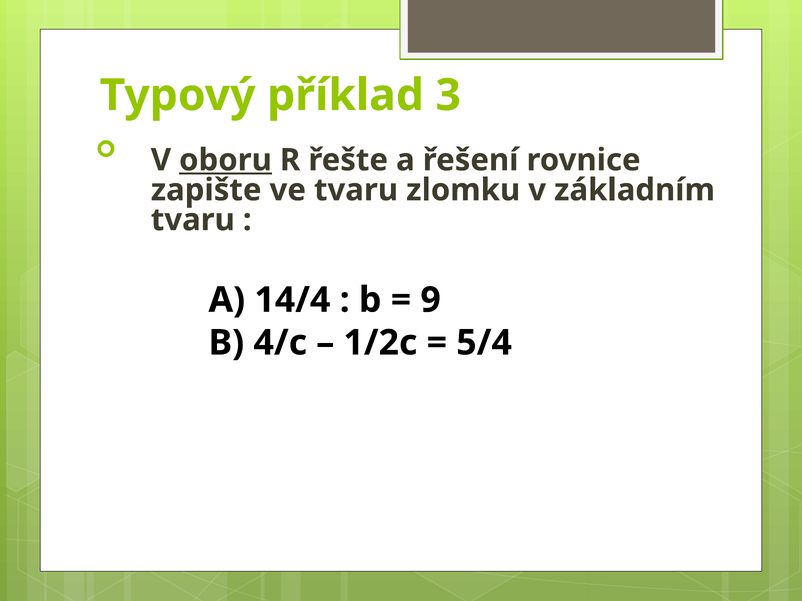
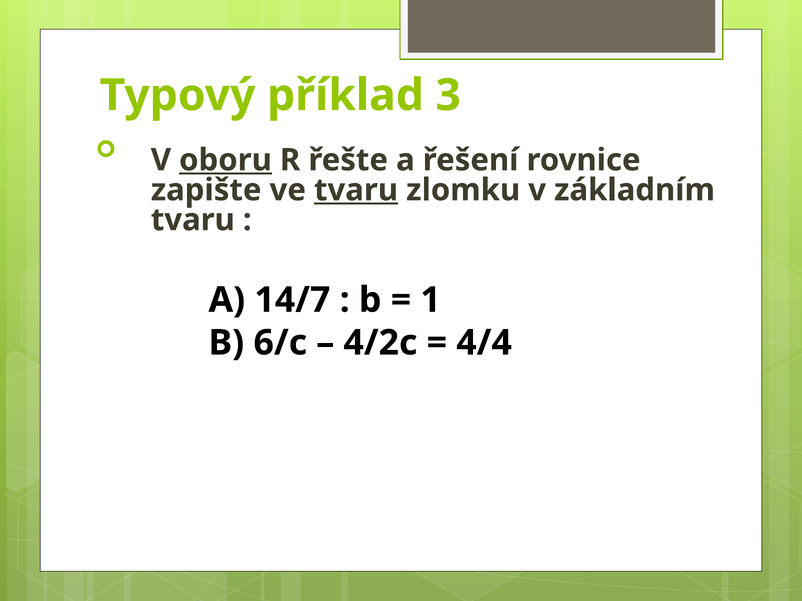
tvaru underline: none -> present (356, 190)
14/4: 14/4 -> 14/7 (292, 300)
9: 9 -> 1 (431, 300)
4/c: 4/c -> 6/c (280, 343)
1/2c: 1/2c -> 4/2c (380, 343)
5/4: 5/4 -> 4/4 (484, 343)
